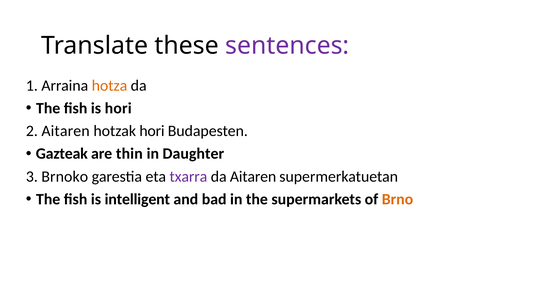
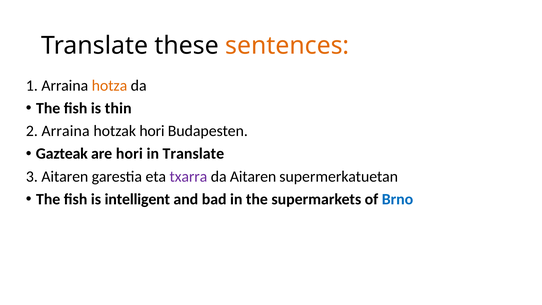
sentences colour: purple -> orange (287, 46)
is hori: hori -> thin (118, 108)
2 Aitaren: Aitaren -> Arraina (66, 131)
are thin: thin -> hori (129, 154)
in Daughter: Daughter -> Translate (193, 154)
3 Brnoko: Brnoko -> Aitaren (65, 176)
Brno colour: orange -> blue (397, 199)
